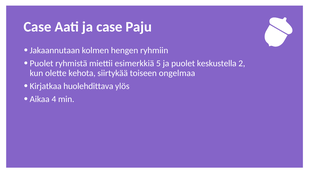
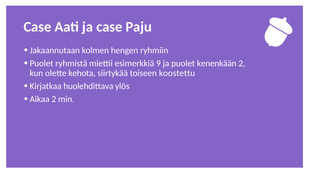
5: 5 -> 9 (158, 63)
keskustella: keskustella -> kenenkään (217, 63)
ongelmaa: ongelmaa -> koostettu (177, 73)
Aikaa 4: 4 -> 2 (54, 99)
